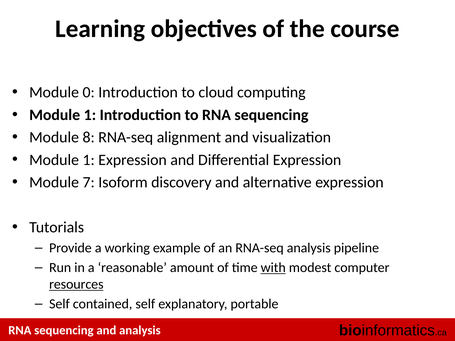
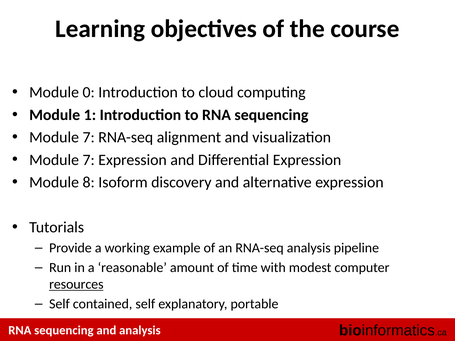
8: 8 -> 7 (89, 137)
1: 1 -> 7 (89, 160)
7: 7 -> 8 (89, 182)
with underline: present -> none (273, 268)
